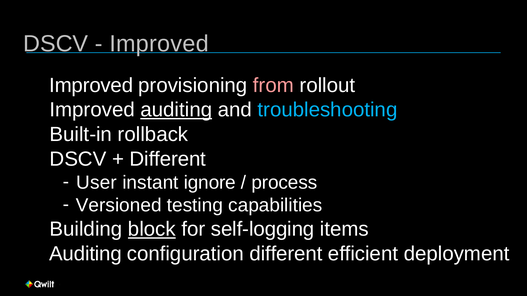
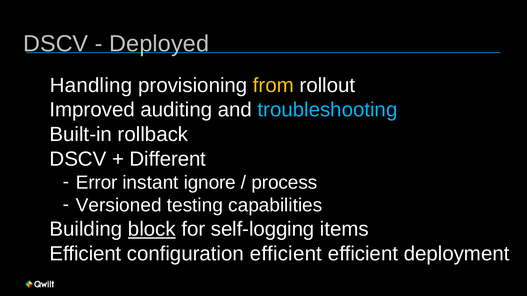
Improved: Improved -> Deployed (159, 44)
Improved: Improved -> Handling (91, 85)
from colour: pink -> yellow (273, 85)
auditing underline: present -> none (176, 110)
User: User -> Error (97, 183)
Auditing: Auditing -> Efficient (85, 254)
configuration different: different -> efficient (286, 254)
